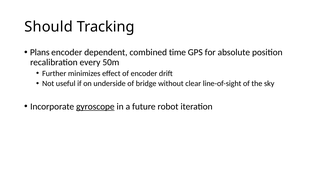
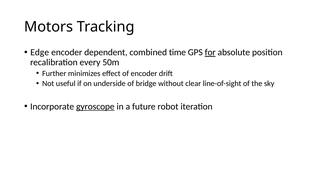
Should: Should -> Motors (49, 27)
Plans: Plans -> Edge (40, 52)
for underline: none -> present (210, 52)
